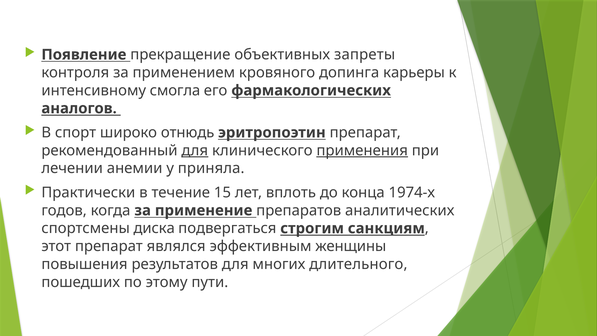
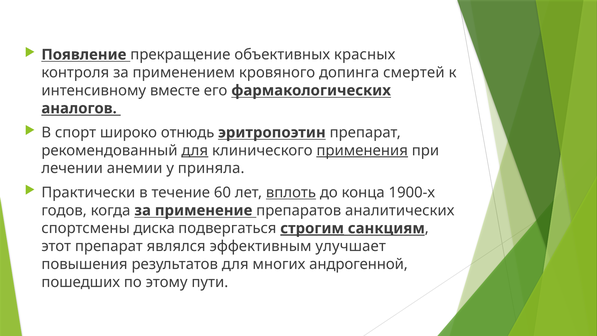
запреты: запреты -> красных (365, 55)
карьеры: карьеры -> смертей (414, 73)
смогла: смогла -> вместе (175, 90)
15: 15 -> 60 (222, 192)
вплоть underline: none -> present (291, 192)
1974-х: 1974-х -> 1900-х (412, 192)
строгим underline: none -> present (312, 228)
женщины: женщины -> улучшает (351, 246)
длительного: длительного -> андрогенной (359, 264)
